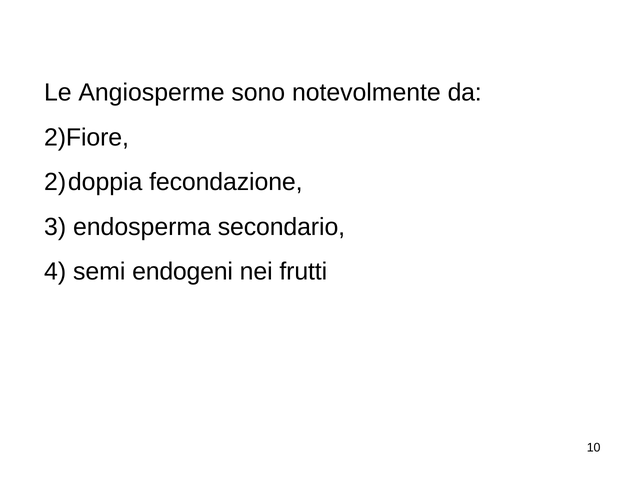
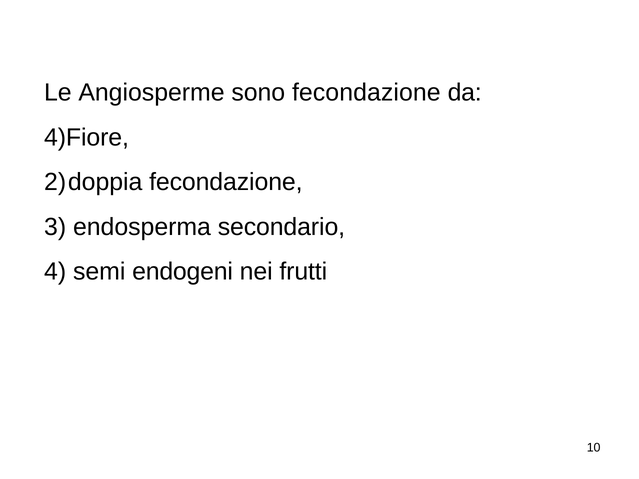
sono notevolmente: notevolmente -> fecondazione (366, 93)
2)Fiore: 2)Fiore -> 4)Fiore (87, 137)
